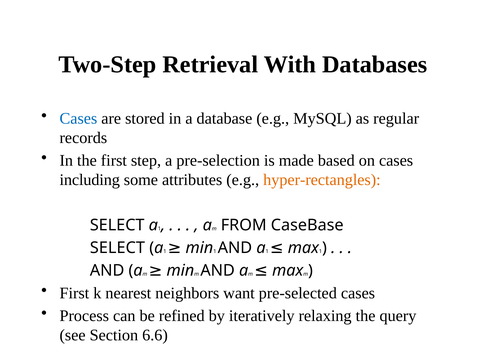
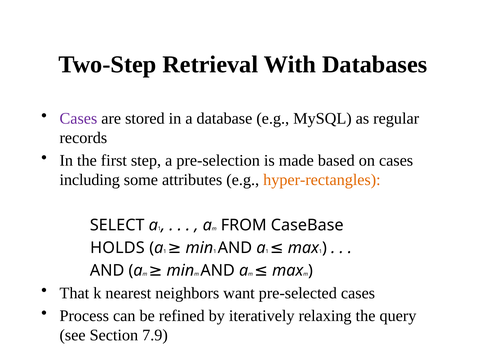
Cases colour: blue -> purple (78, 119)
SELECT: SELECT -> HOLDS (117, 248)
First: First -> That (74, 294)
6.6: 6.6 -> 7.9 (155, 336)
